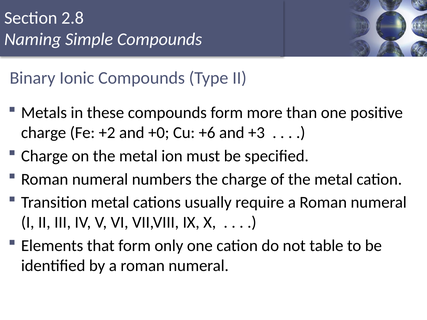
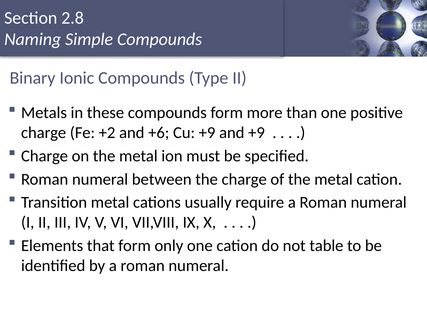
+0: +0 -> +6 (159, 133)
Cu +6: +6 -> +9 (207, 133)
and +3: +3 -> +9 (256, 133)
numbers: numbers -> between (162, 179)
